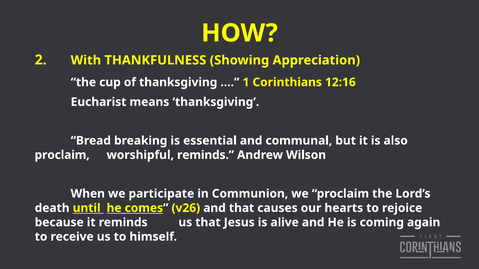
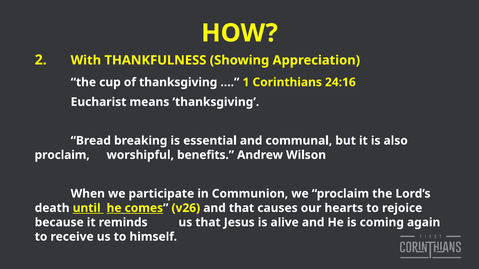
12:16: 12:16 -> 24:16 (340, 82)
worshipful reminds: reminds -> benefits (206, 155)
